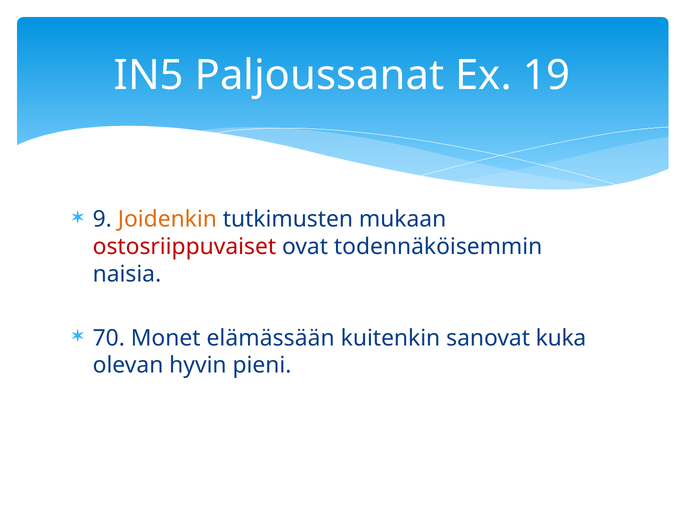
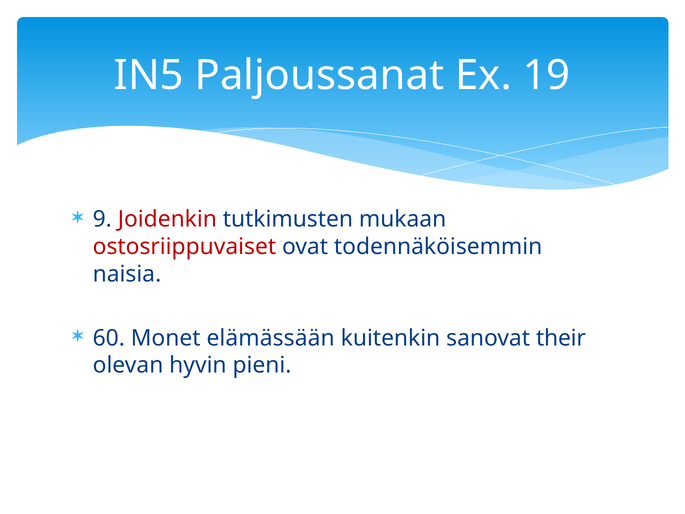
Joidenkin colour: orange -> red (167, 219)
70: 70 -> 60 (109, 338)
kuka: kuka -> their (561, 338)
